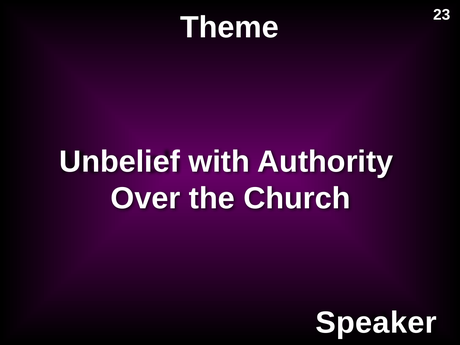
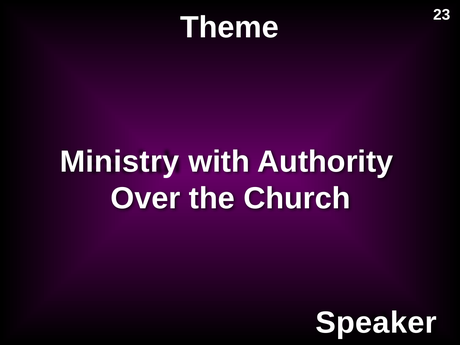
Unbelief: Unbelief -> Ministry (119, 162)
